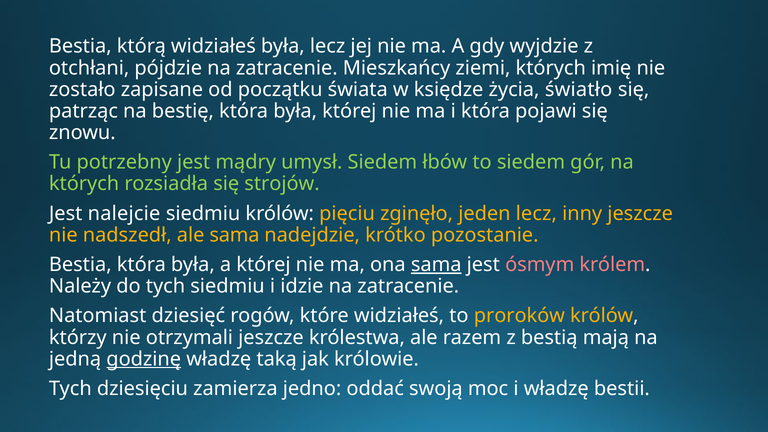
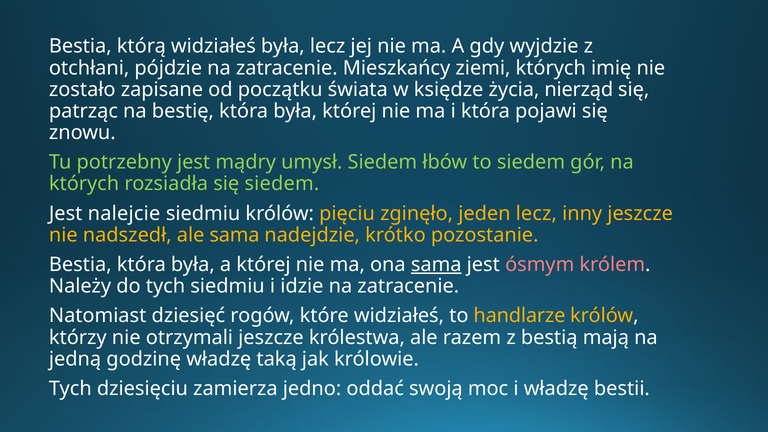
światło: światło -> nierząd (579, 90)
się strojów: strojów -> siedem (282, 184)
proroków: proroków -> handlarze (519, 316)
godzinę underline: present -> none (144, 359)
